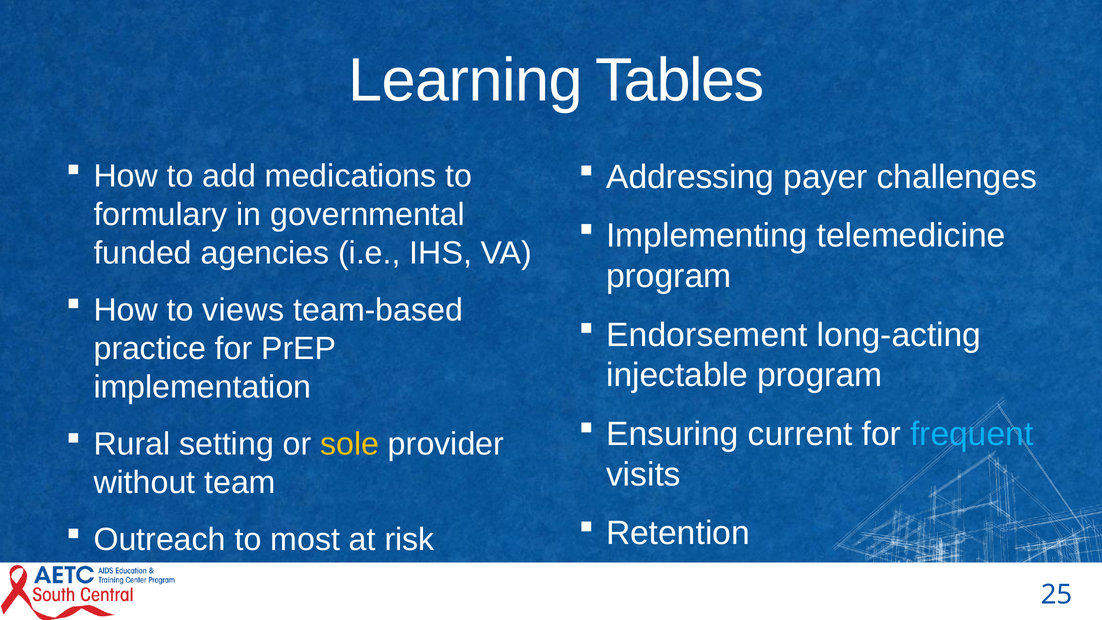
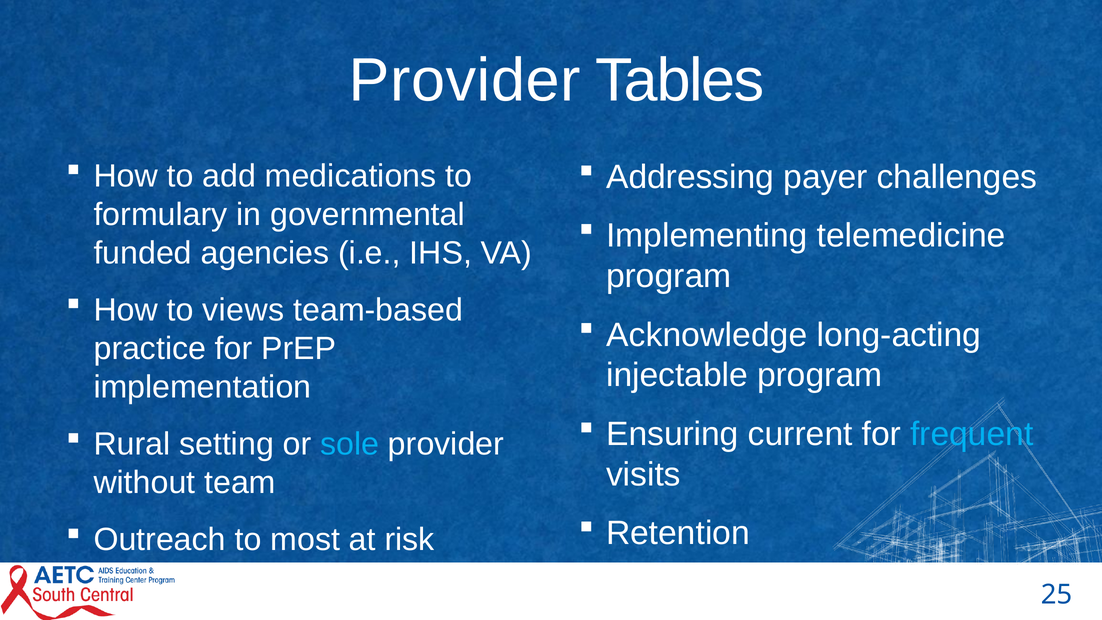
Learning: Learning -> Provider (465, 81)
Endorsement: Endorsement -> Acknowledge (707, 335)
sole colour: yellow -> light blue (350, 444)
